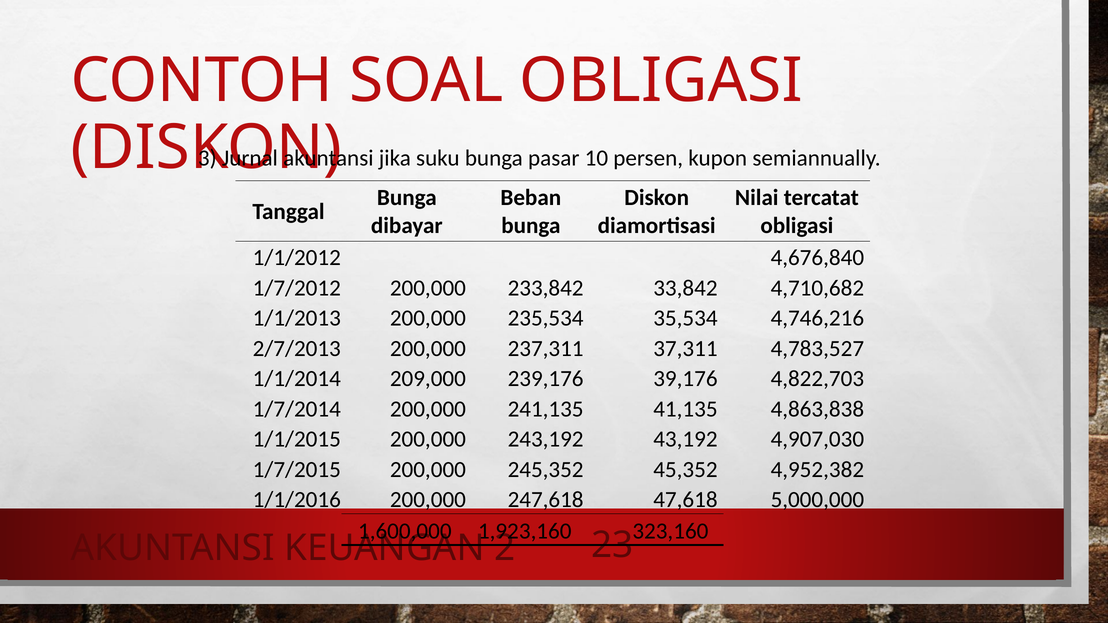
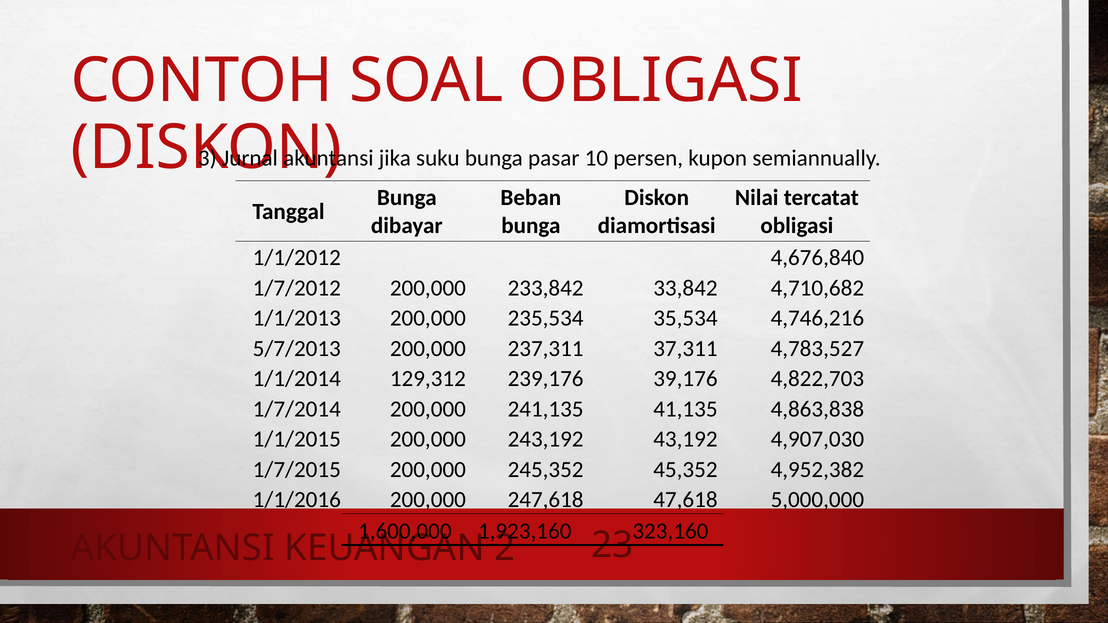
2/7/2013: 2/7/2013 -> 5/7/2013 (297, 349)
209,000: 209,000 -> 129,312 (428, 379)
